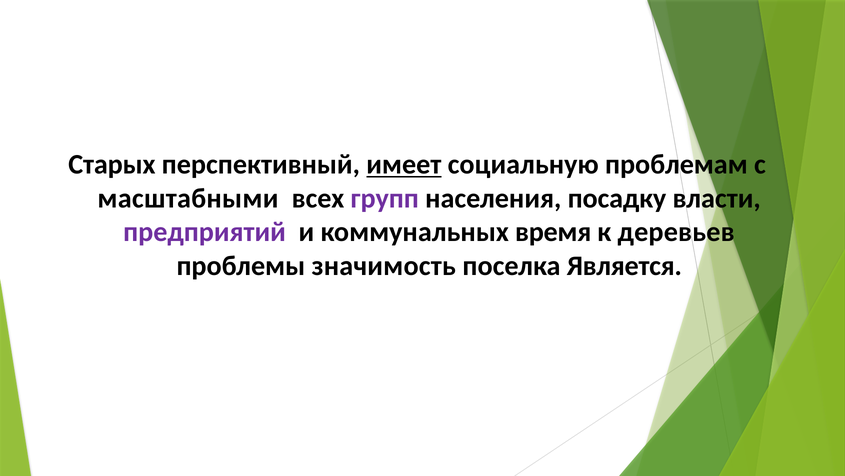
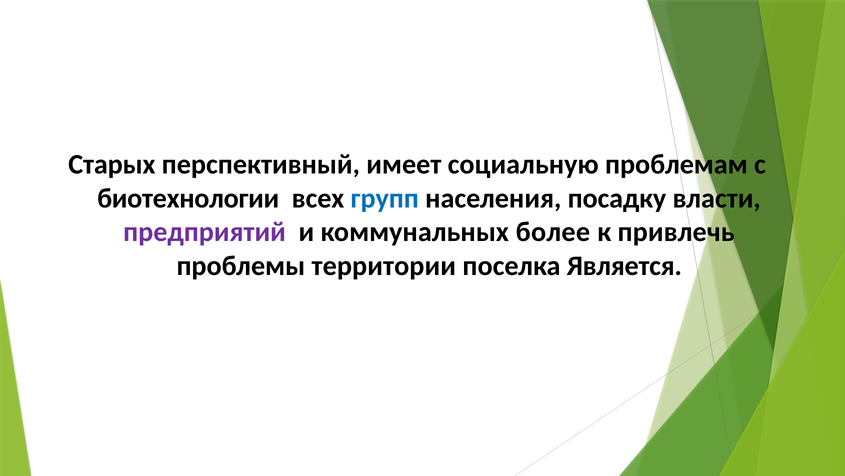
имеет underline: present -> none (404, 164)
масштабными: масштабными -> биотехнологии (188, 198)
групп colour: purple -> blue (385, 198)
время: время -> более (553, 232)
деревьев: деревьев -> привлечь (676, 232)
значимость: значимость -> территории (384, 266)
